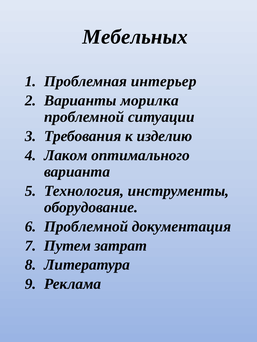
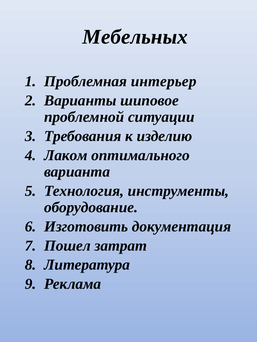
морилка: морилка -> шиповое (150, 101)
Проблемной: Проблемной -> Изготовить (86, 227)
Путем: Путем -> Пошел (67, 246)
